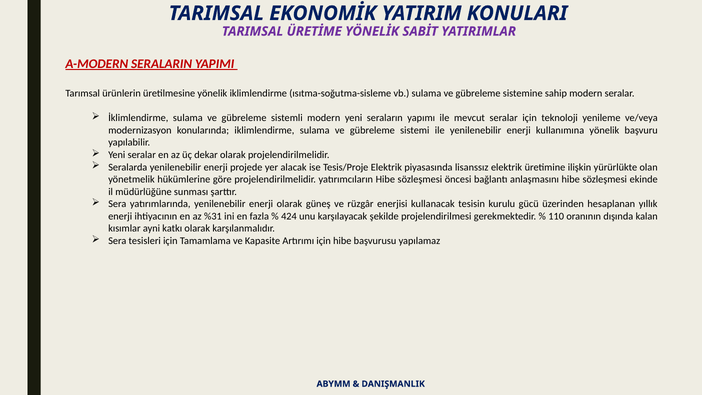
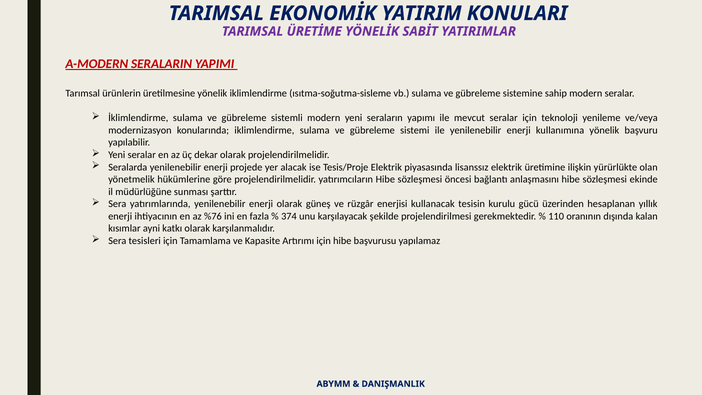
%31: %31 -> %76 (213, 216)
424: 424 -> 374 (289, 216)
